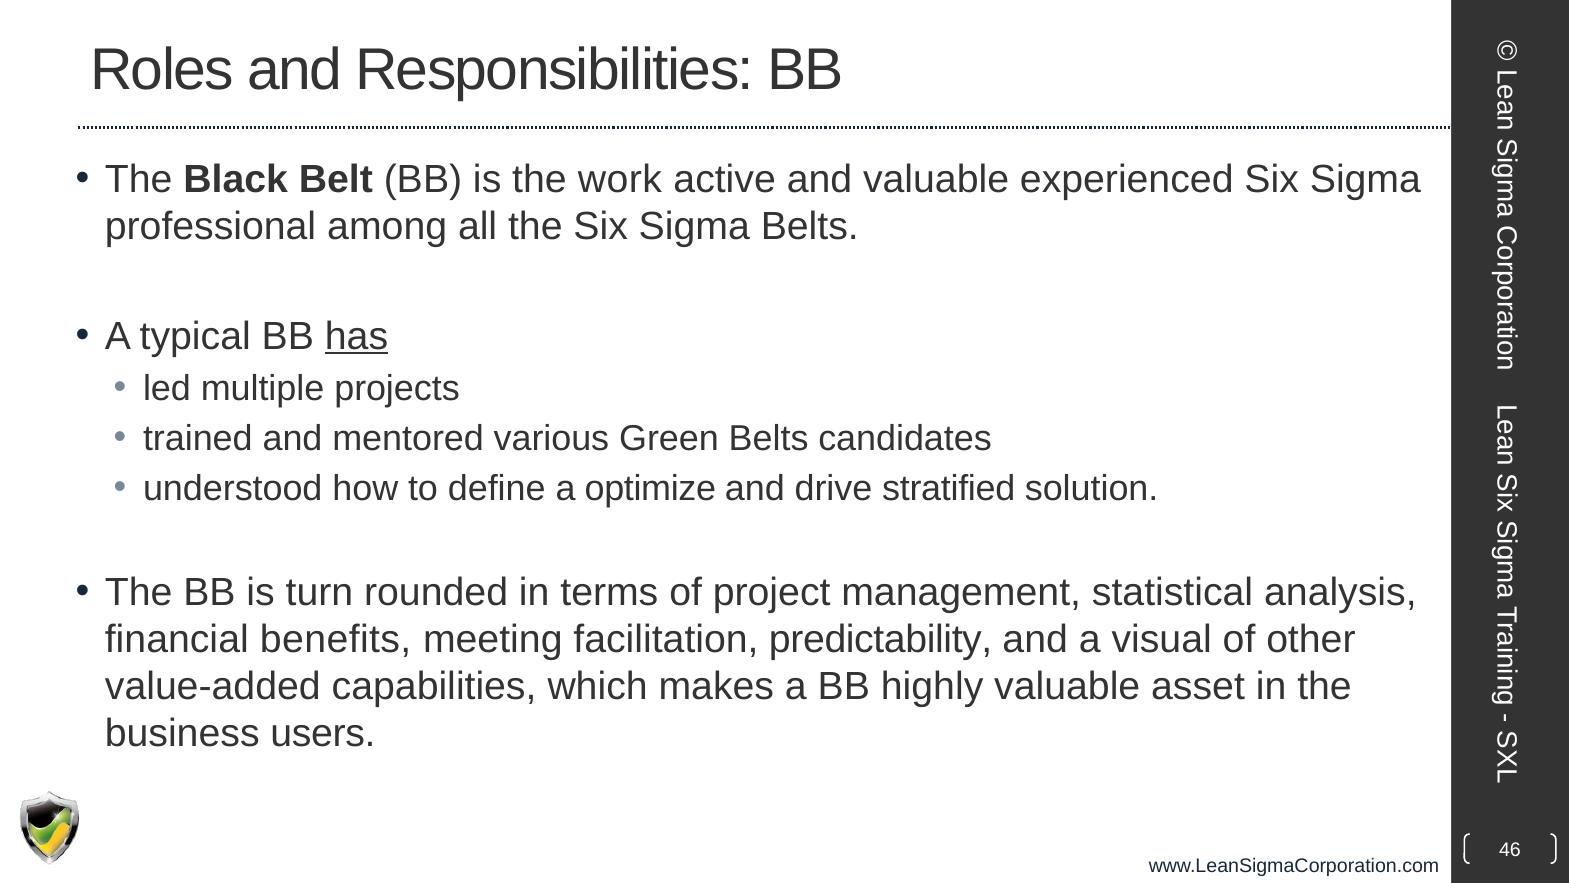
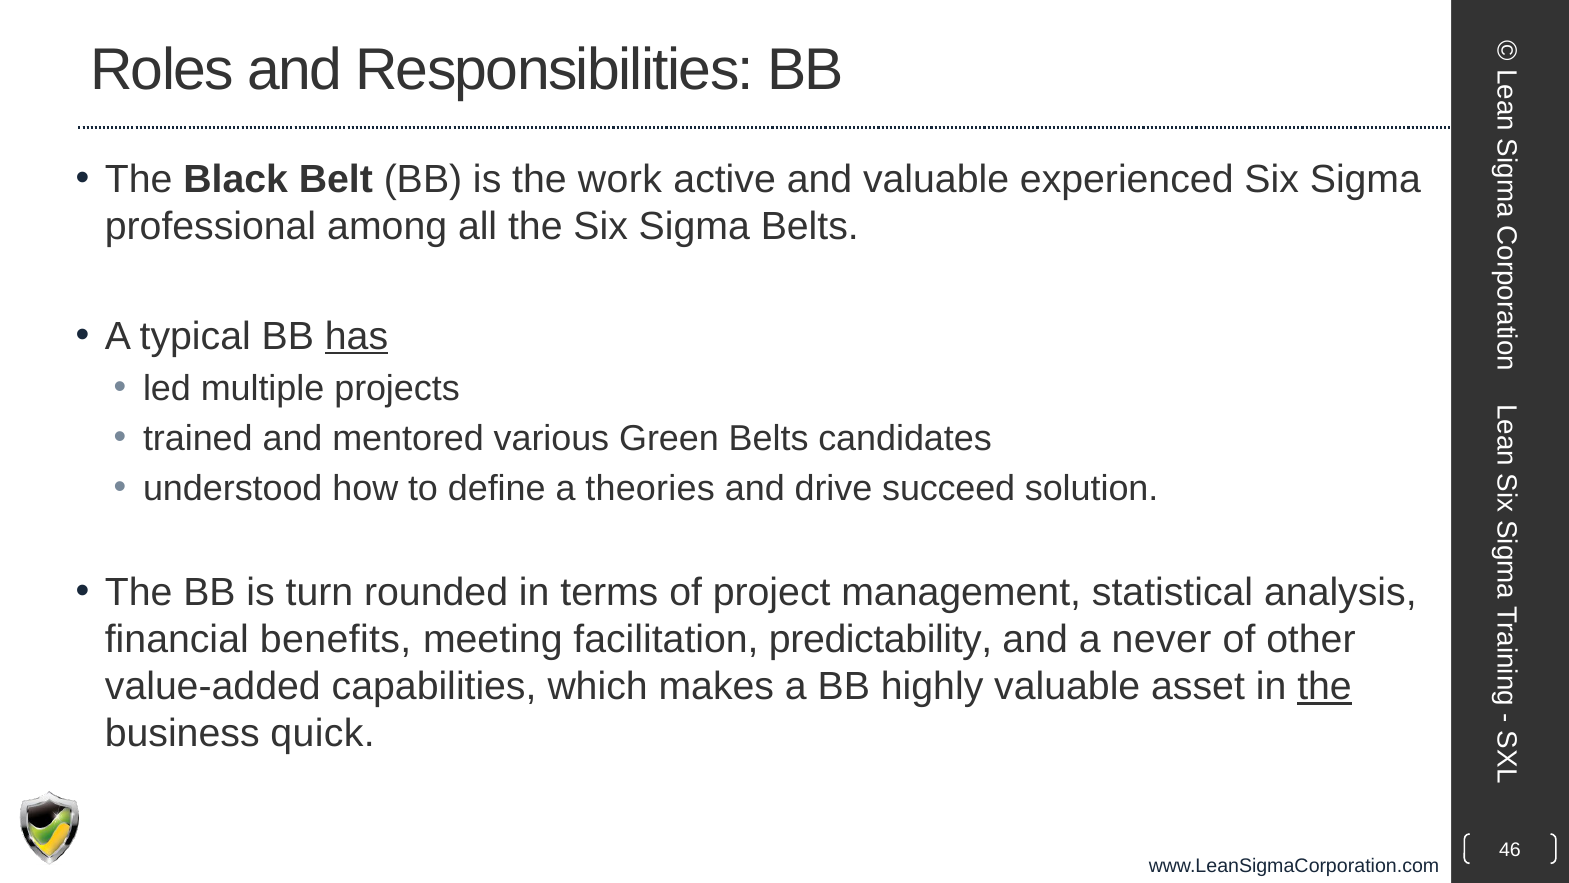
optimize: optimize -> theories (650, 489)
stratified: stratified -> succeed (949, 489)
visual: visual -> never (1161, 639)
the underline: none -> present (1325, 686)
users: users -> quick (323, 733)
